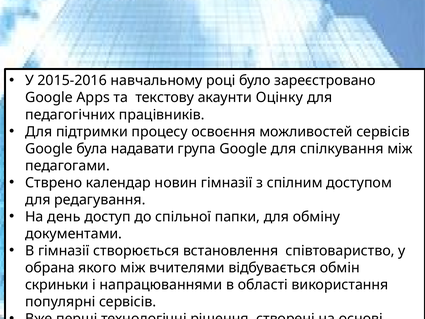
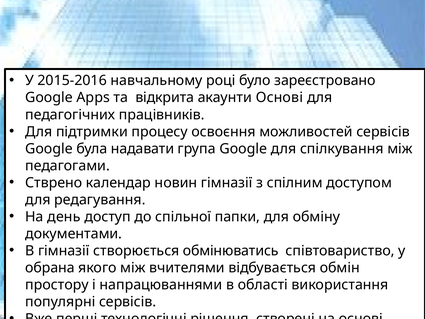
текстову: текстову -> відкрита (165, 98)
акаунти Оцінку: Оцінку -> Основі (279, 98)
встановлення: встановлення -> обмінюватись (231, 251)
скриньки: скриньки -> простору (57, 285)
